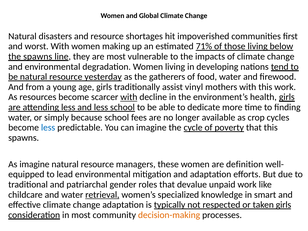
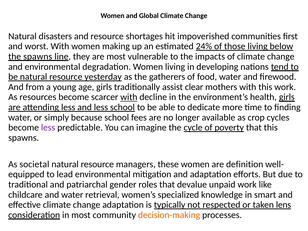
71%: 71% -> 24% (204, 46)
vinyl: vinyl -> clear (194, 87)
less colour: blue -> purple (48, 128)
As imagine: imagine -> societal (34, 164)
retrieval underline: present -> none (102, 195)
taken girls: girls -> lens (284, 205)
